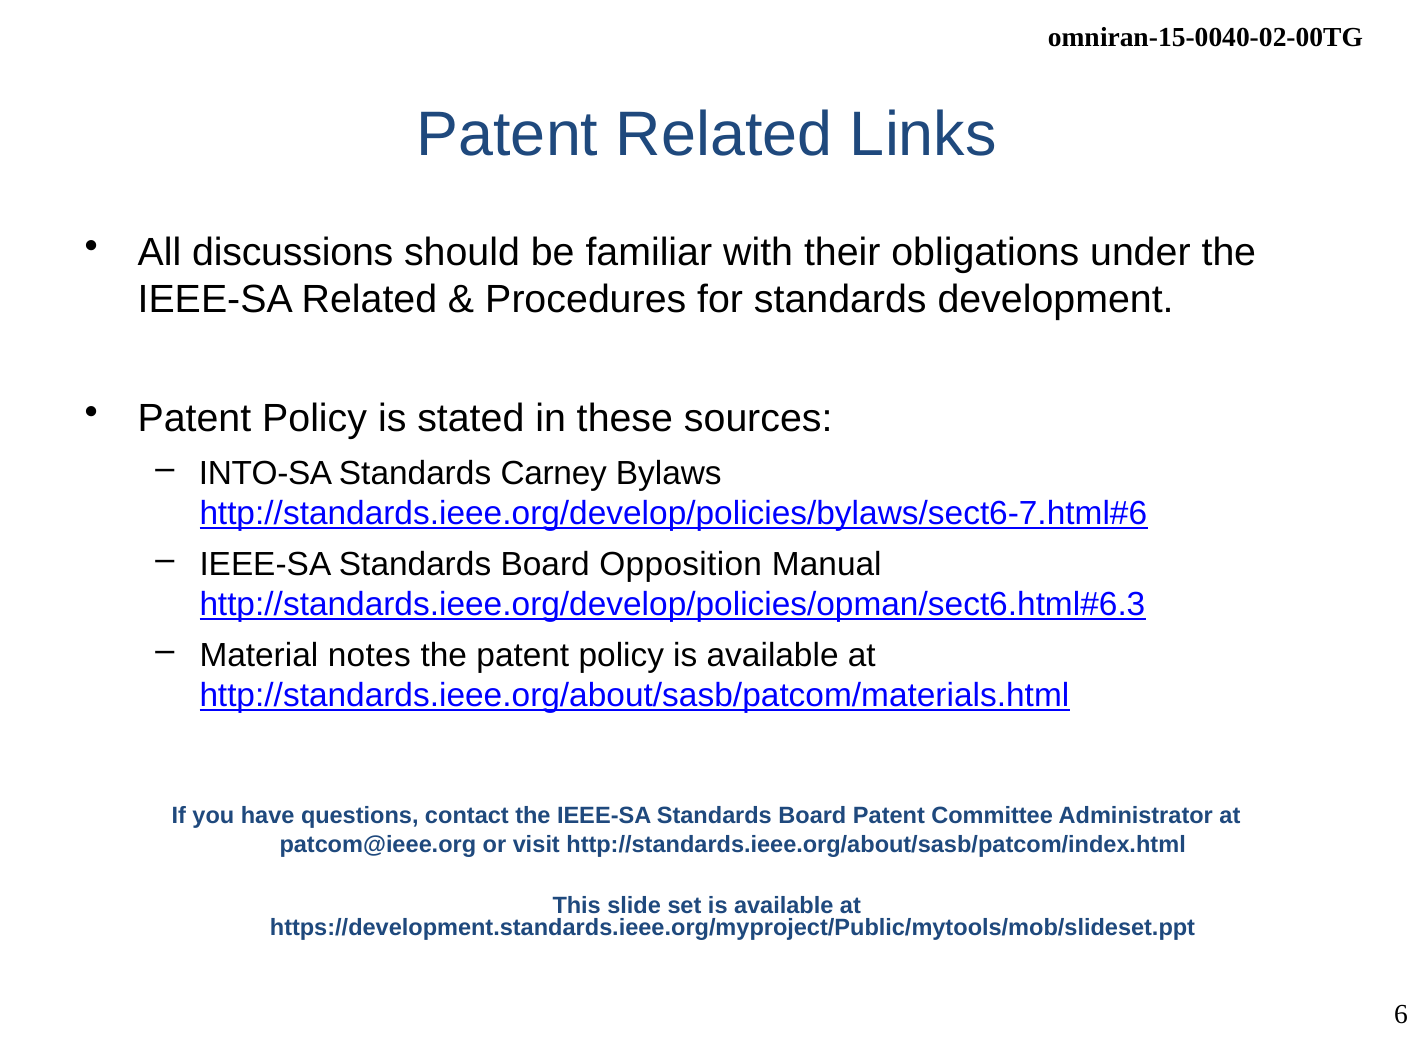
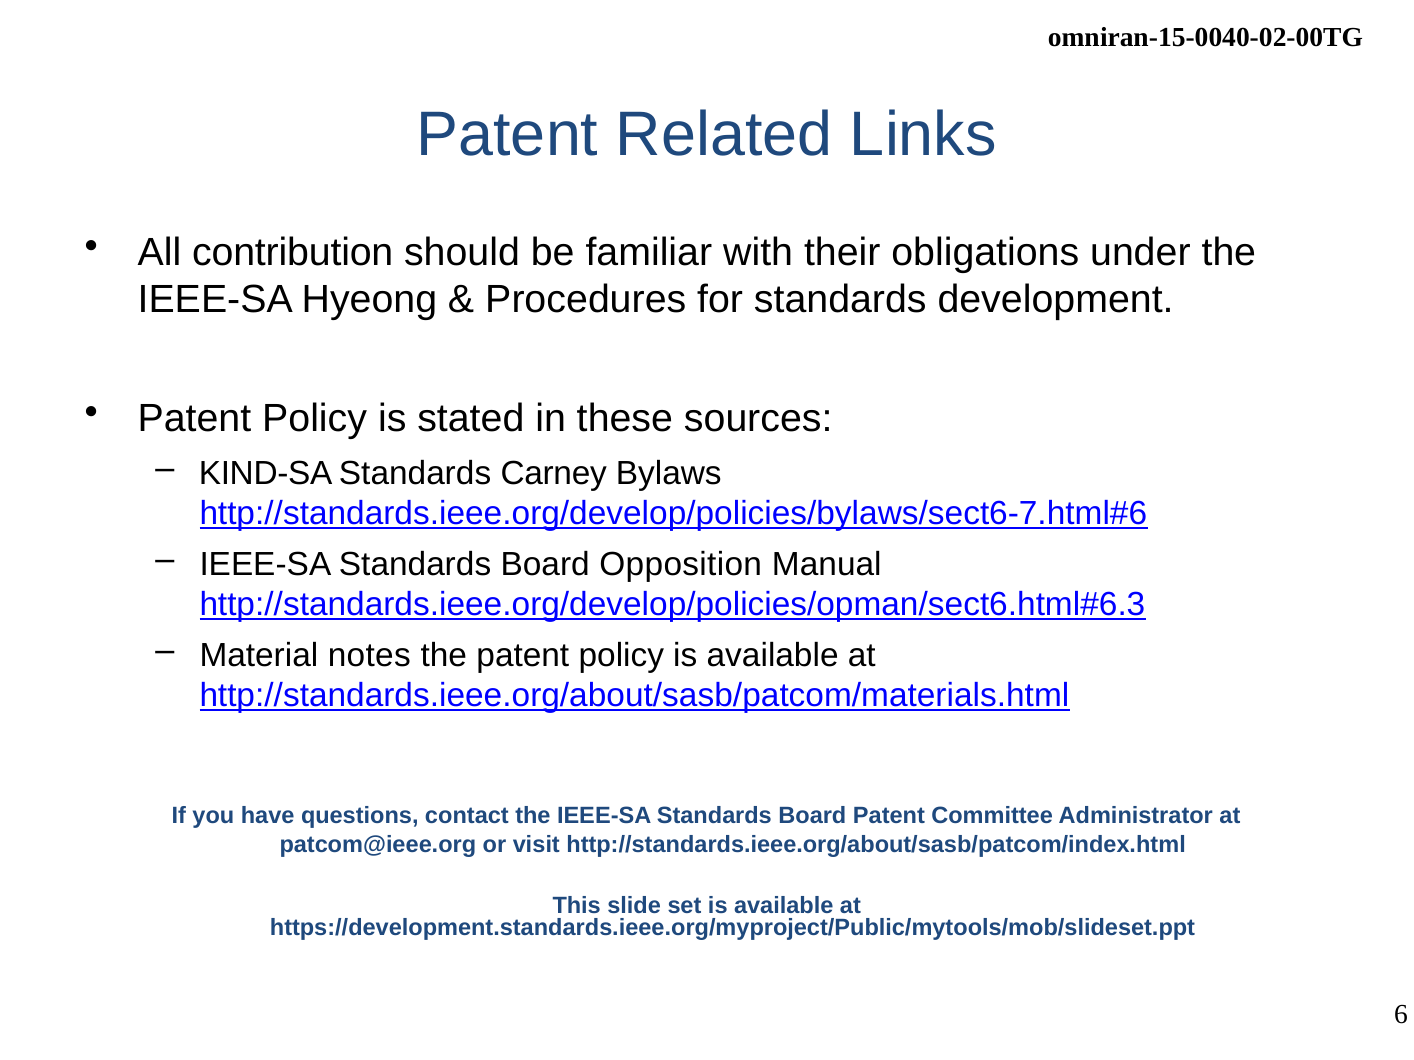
discussions: discussions -> contribution (293, 253)
IEEE-SA Related: Related -> Hyeong (369, 300)
INTO-SA: INTO-SA -> KIND-SA (266, 473)
